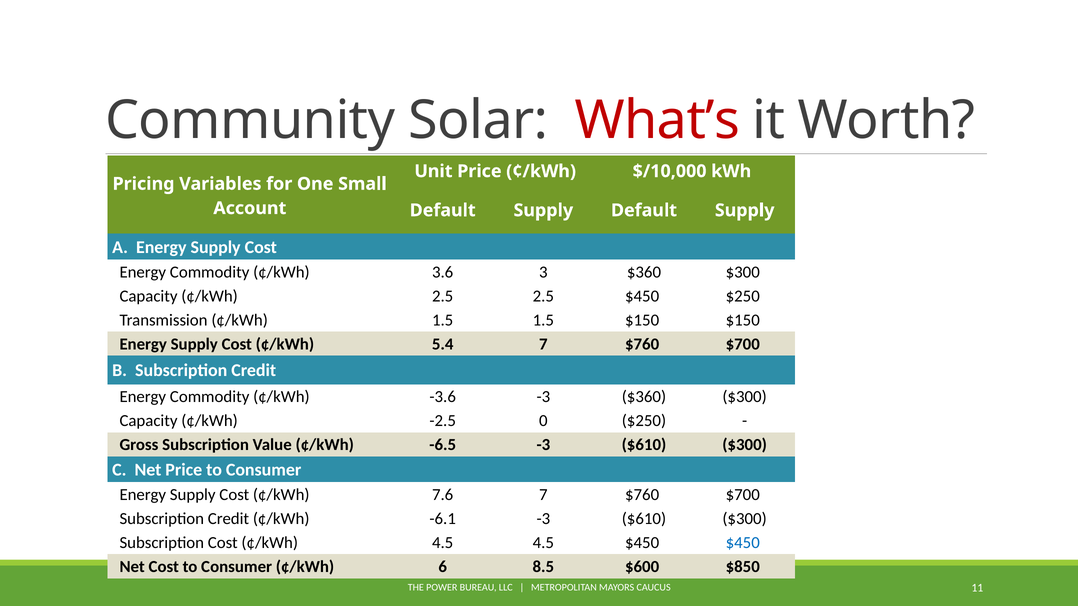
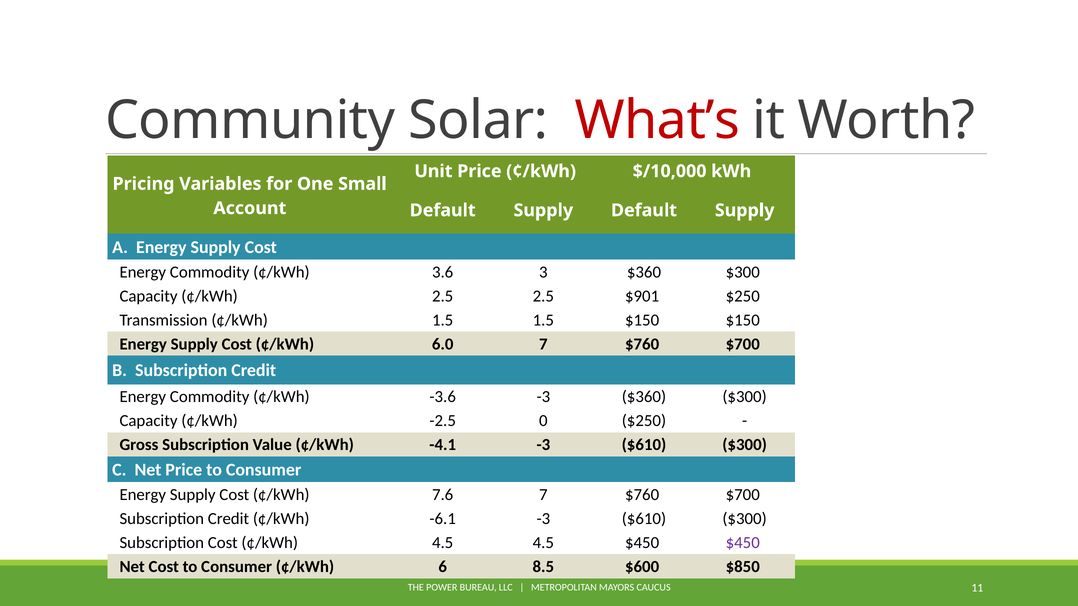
2.5 $450: $450 -> $901 (642, 296)
5.4: 5.4 -> 6.0 (443, 344)
-6.5: -6.5 -> -4.1 (443, 445)
$450 colour: blue -> purple (743, 543)
